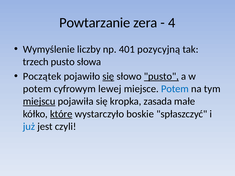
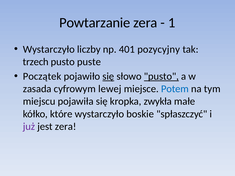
4: 4 -> 1 (172, 23)
Wymyślenie: Wymyślenie -> Wystarczyło (49, 49)
pozycyjną: pozycyjną -> pozycyjny (159, 49)
słowa: słowa -> puste (89, 62)
potem: potem -> zasada (37, 89)
miejscu underline: present -> none (39, 102)
zasada: zasada -> zwykła (158, 102)
które underline: present -> none (61, 114)
już colour: blue -> purple (29, 127)
jest czyli: czyli -> zera (66, 127)
